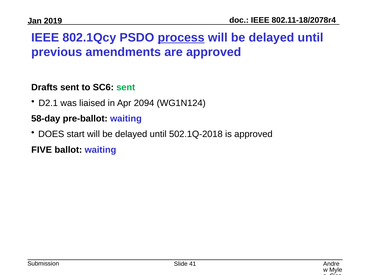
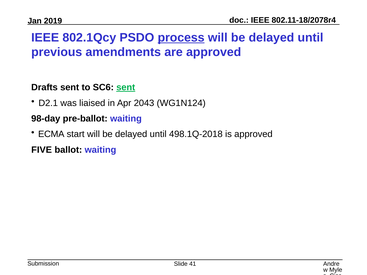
sent underline: none -> present (126, 88)
2094: 2094 -> 2043 (144, 103)
58-day: 58-day -> 98-day (46, 119)
DOES: DOES -> ECMA (51, 134)
502.1Q-2018: 502.1Q-2018 -> 498.1Q-2018 (196, 134)
